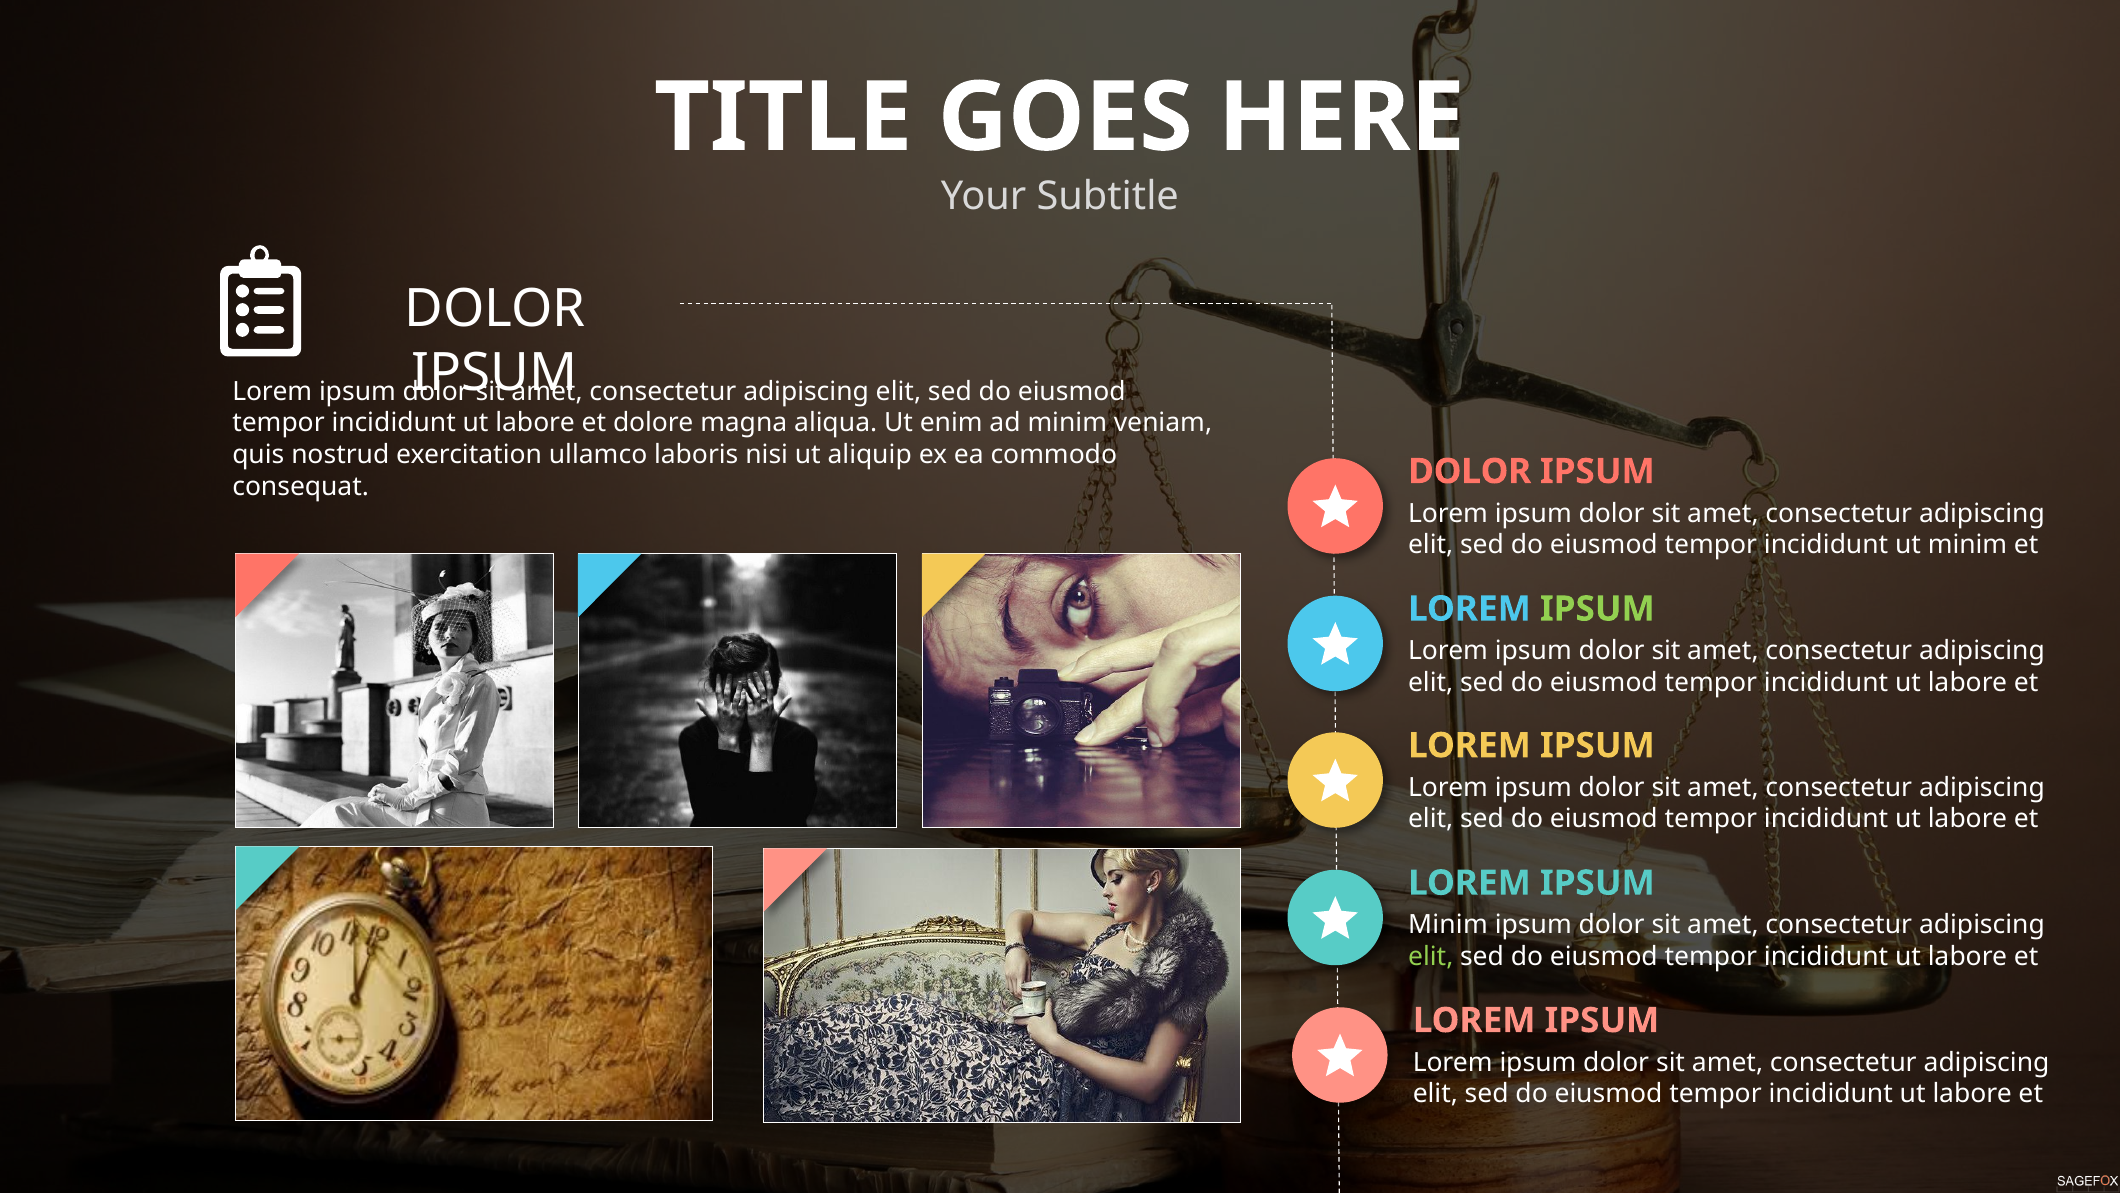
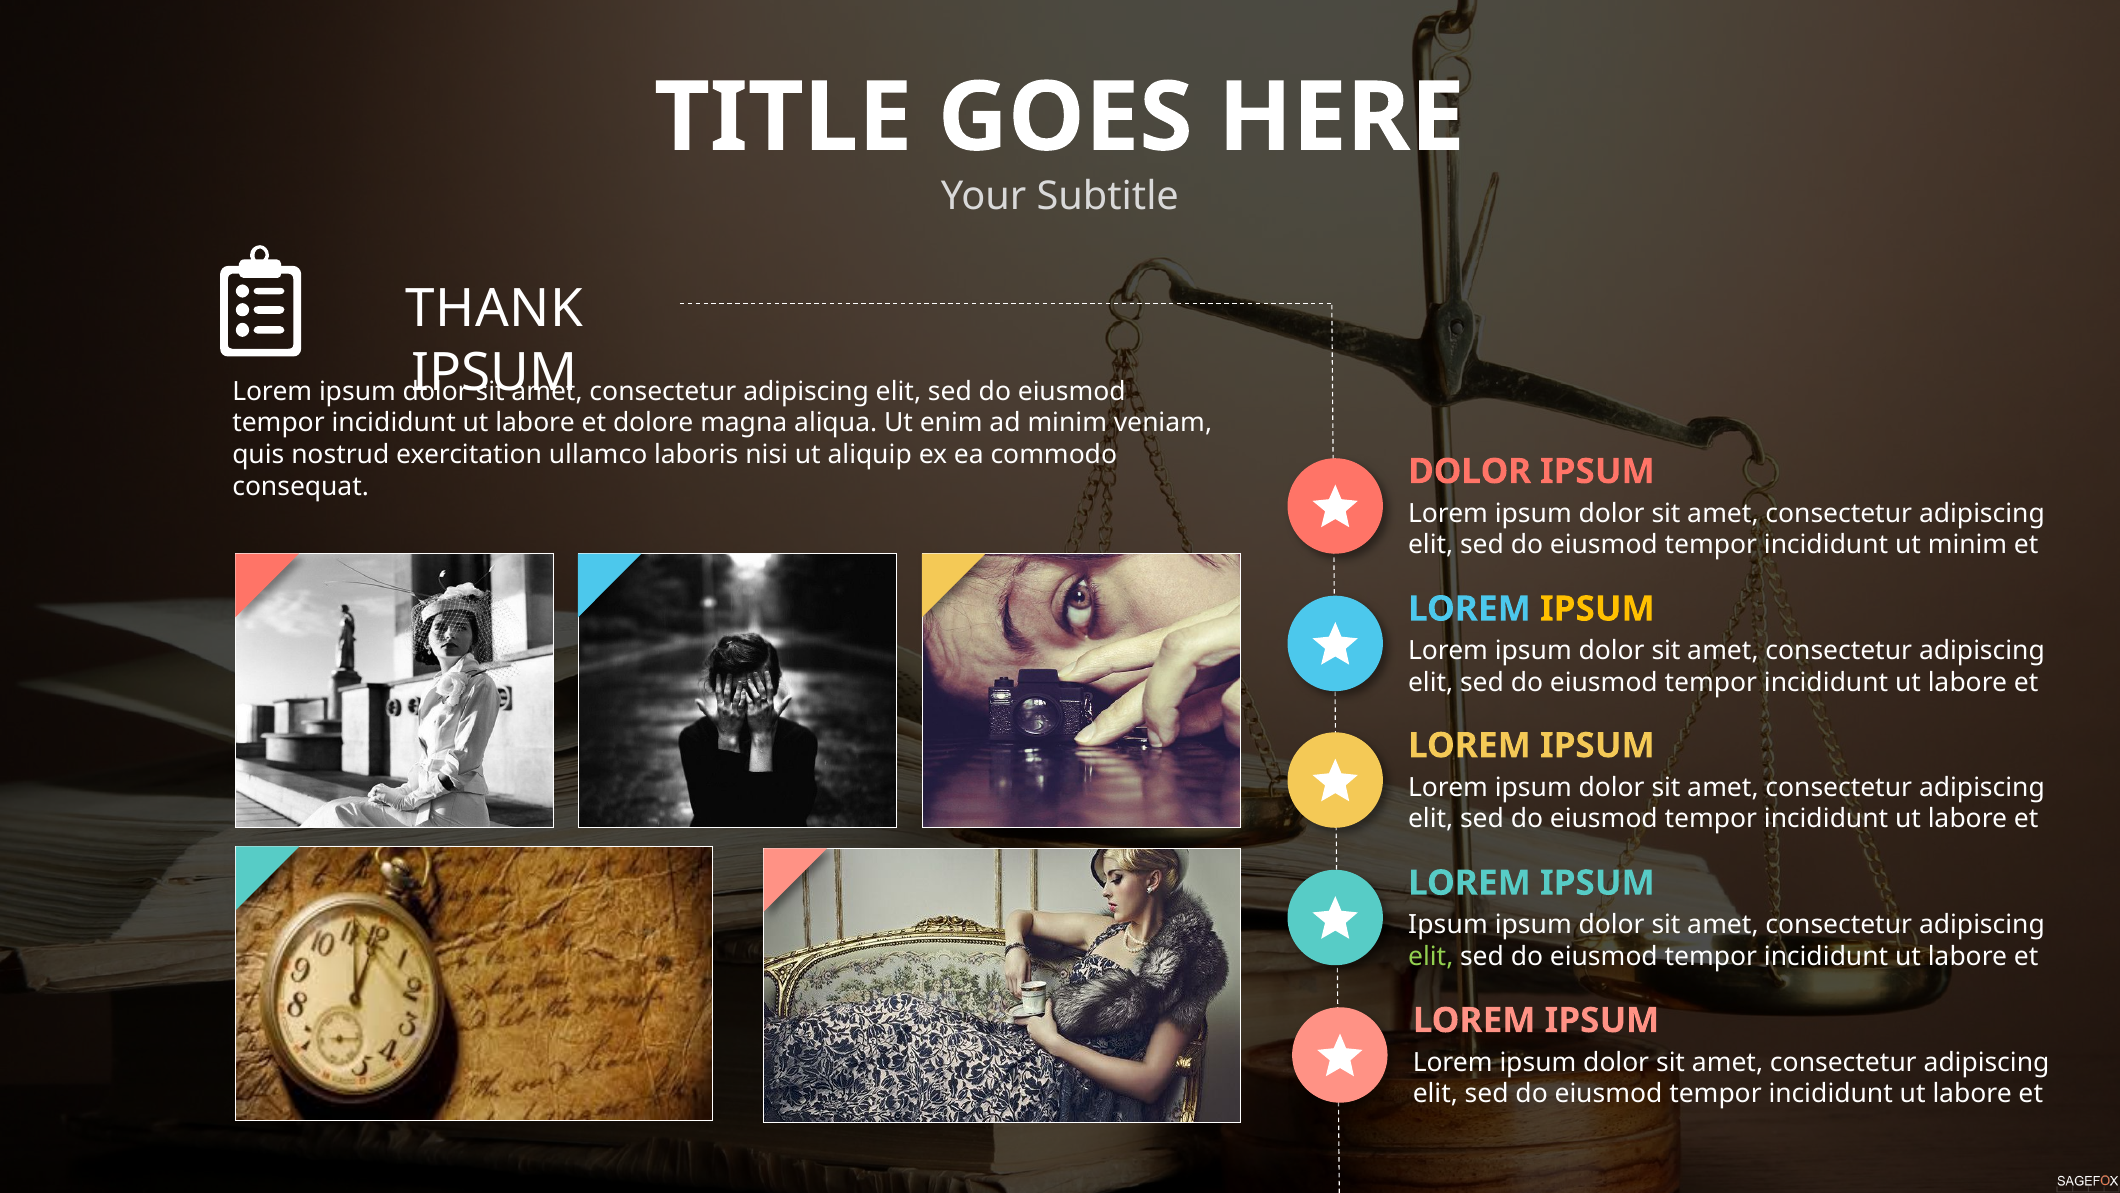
DOLOR: DOLOR -> THANK (495, 309)
IPSUM colour: light green -> yellow (1597, 609)
Minim: Minim -> Ipsum (1448, 924)
